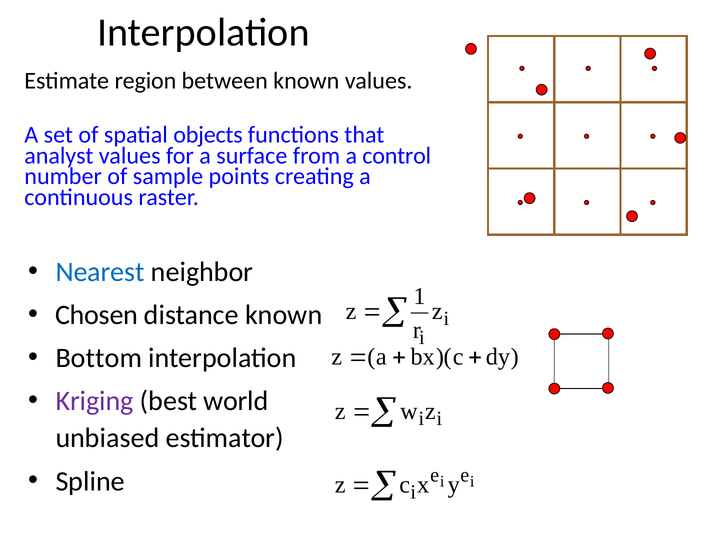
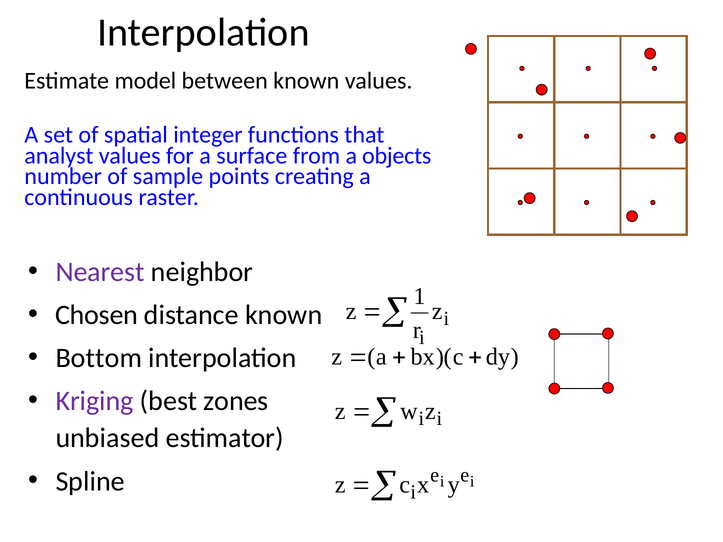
region: region -> model (145, 81)
objects: objects -> integer (208, 135)
control: control -> objects (397, 156)
Nearest colour: blue -> purple (100, 272)
world: world -> zones (236, 401)
